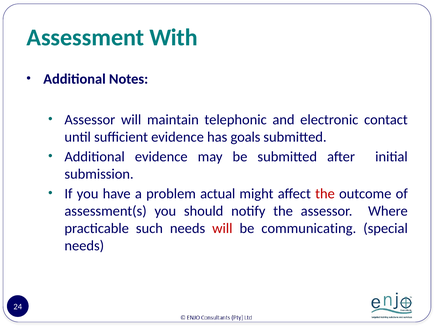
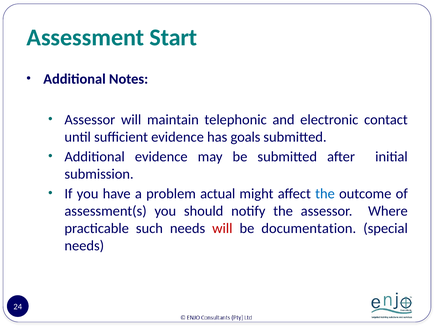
With: With -> Start (173, 38)
the colour: red -> blue (325, 193)
communicating: communicating -> documentation (309, 228)
